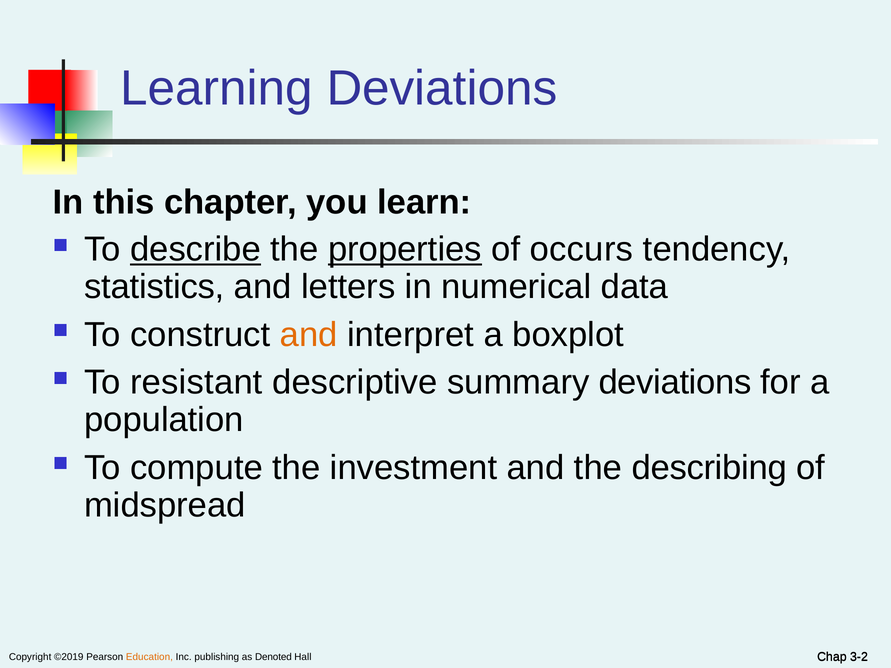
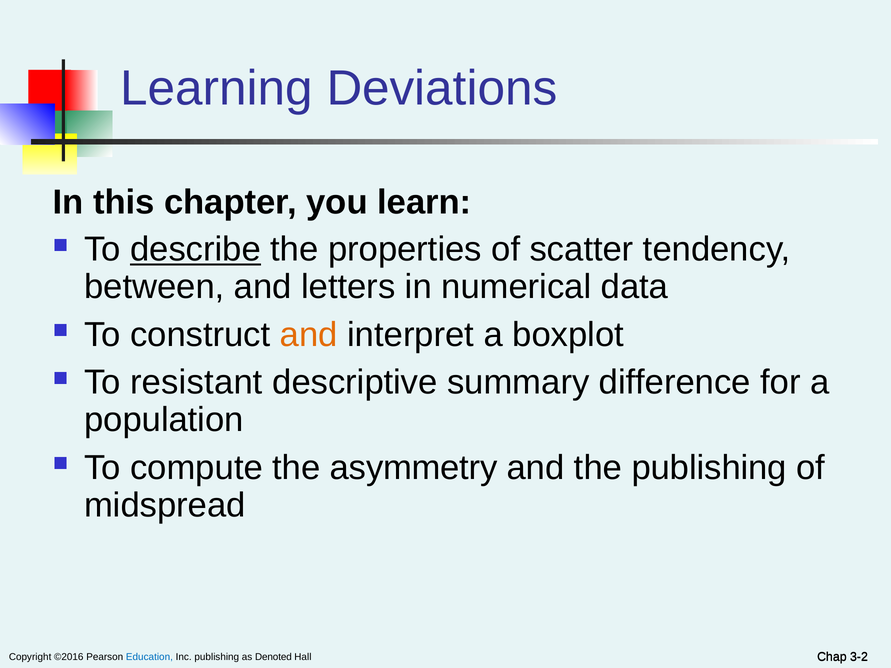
properties underline: present -> none (405, 250)
occurs: occurs -> scatter (582, 250)
statistics: statistics -> between (154, 287)
summary deviations: deviations -> difference (675, 383)
investment: investment -> asymmetry (414, 468)
the describing: describing -> publishing (709, 468)
©2019: ©2019 -> ©2016 (69, 657)
Education colour: orange -> blue (149, 657)
